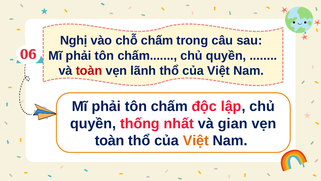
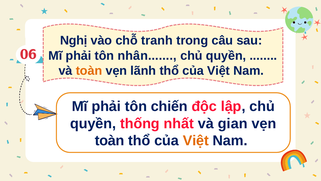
chỗ chấm: chấm -> tranh (157, 41)
chấm: chấm -> nhân (147, 56)
toàn colour: red -> orange (89, 70)
chấm: chấm -> chiến (169, 106)
